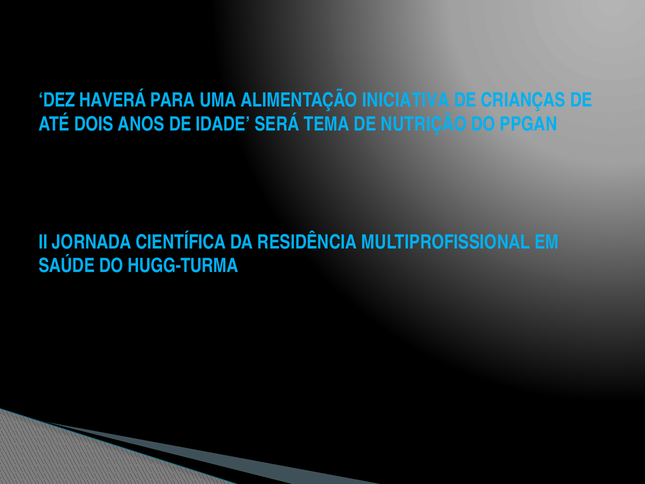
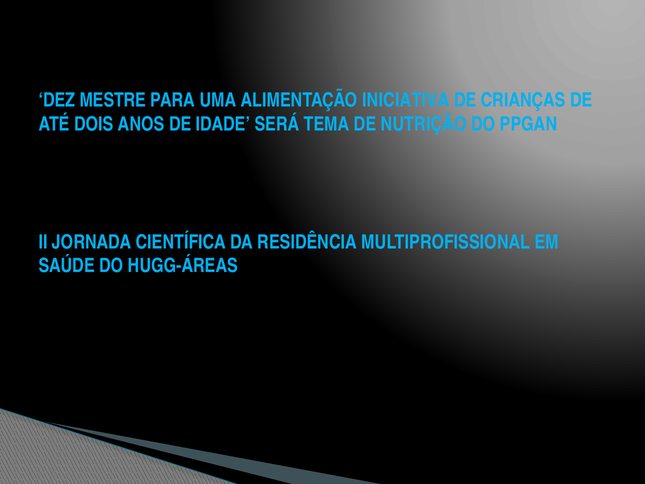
HAVERÁ: HAVERÁ -> MESTRE (113, 100)
HUGG-TURMA: HUGG-TURMA -> HUGG-ÁREAS (183, 266)
